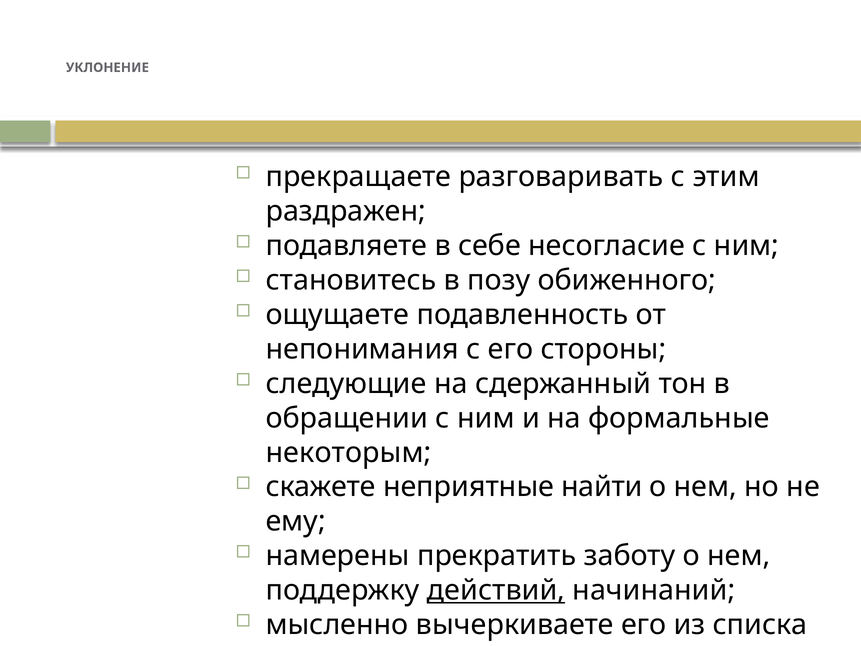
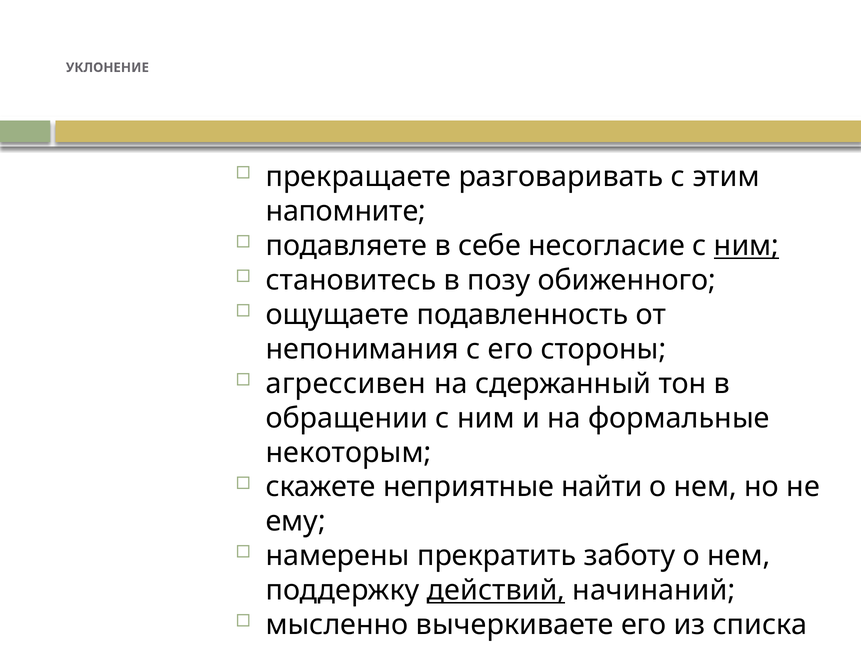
раздражен: раздражен -> напомните (346, 211)
ним underline: none -> present (747, 246)
следующие: следующие -> агрессивен (346, 383)
